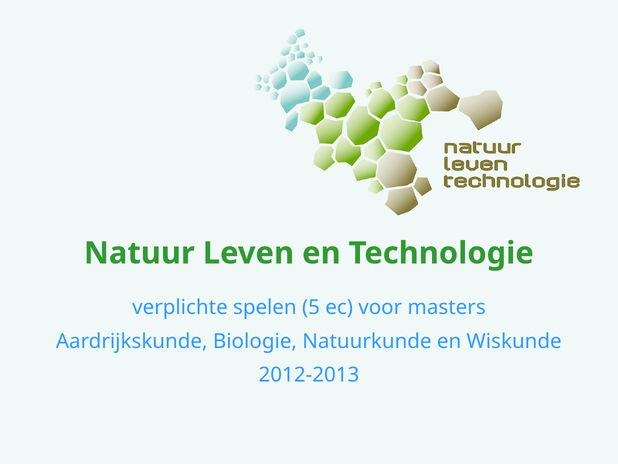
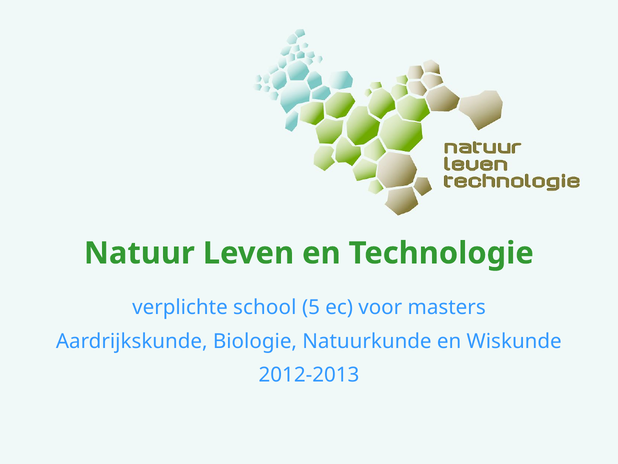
spelen: spelen -> school (265, 307)
